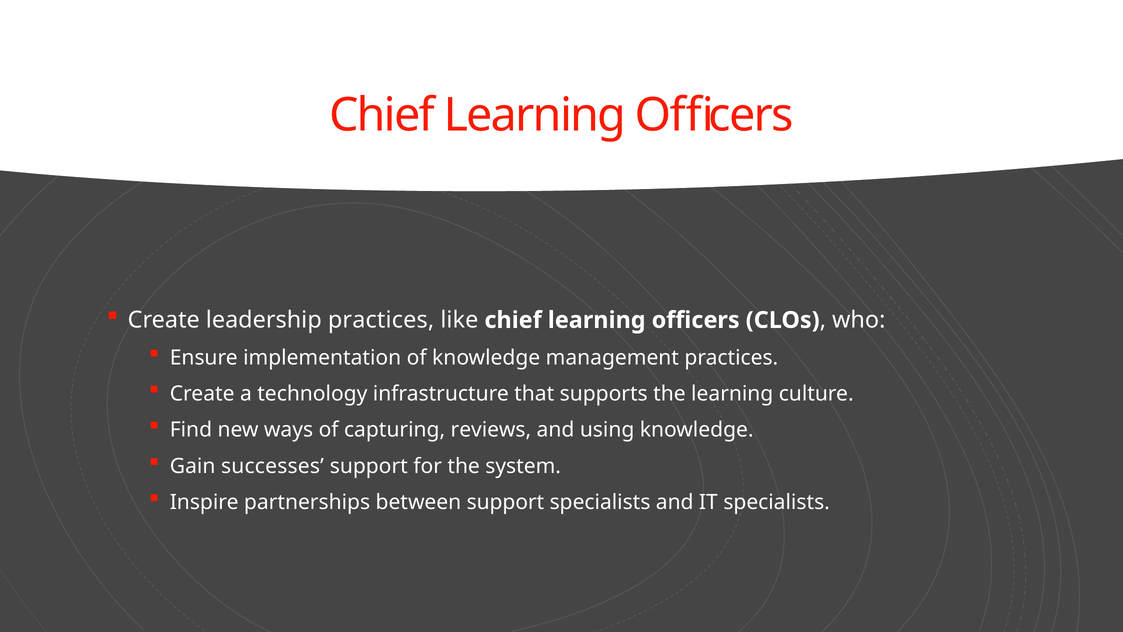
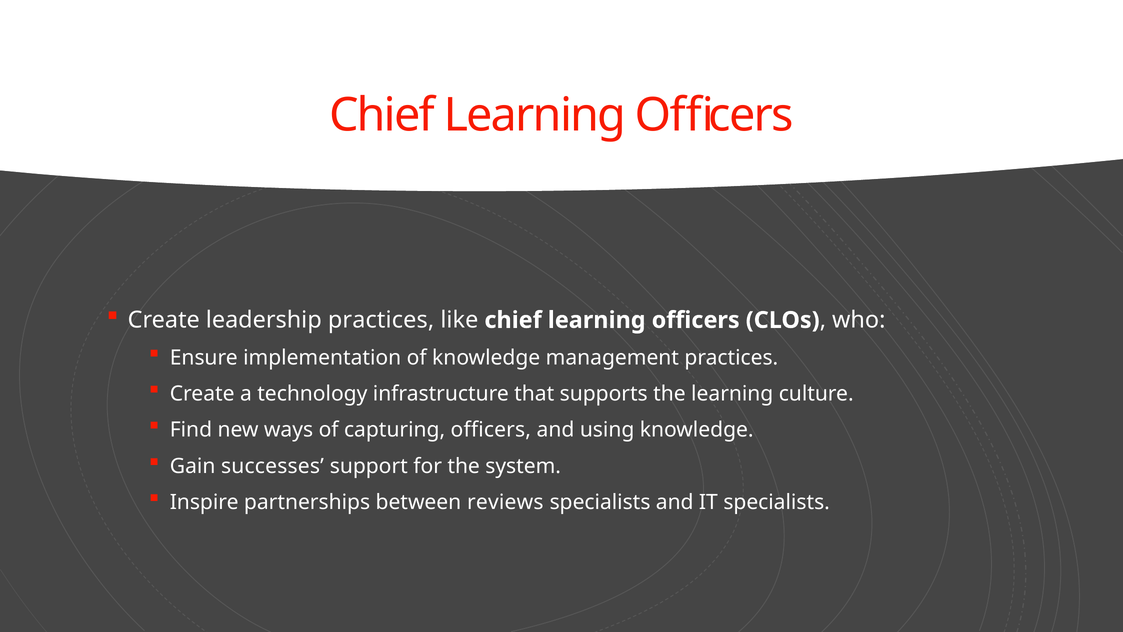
capturing reviews: reviews -> officers (491, 430)
between support: support -> reviews (505, 502)
